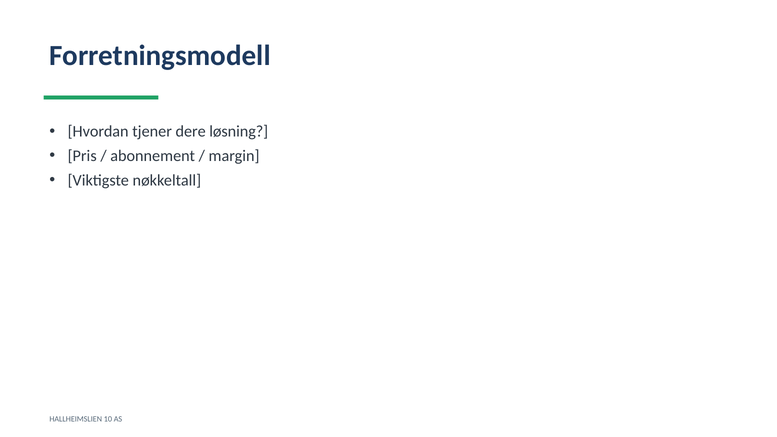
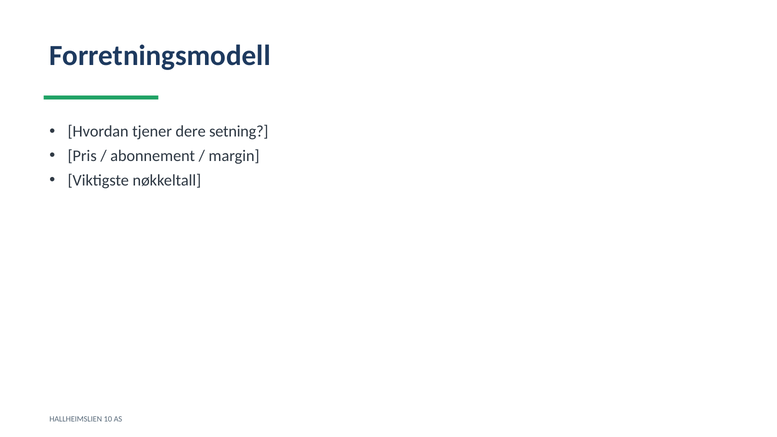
løsning: løsning -> setning (239, 132)
